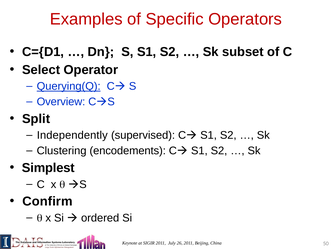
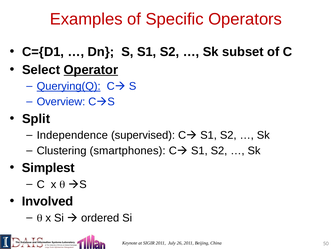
Operator underline: none -> present (91, 70)
Independently: Independently -> Independence (72, 135)
encodements: encodements -> smartphones (128, 151)
Confirm: Confirm -> Involved (48, 201)
